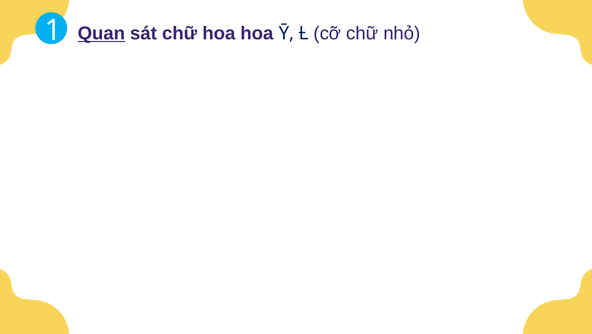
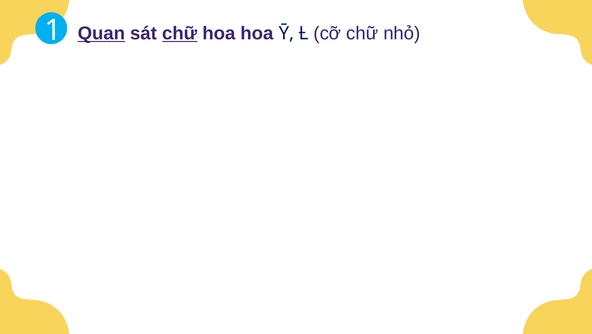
chữ underline: none -> present (180, 33)
